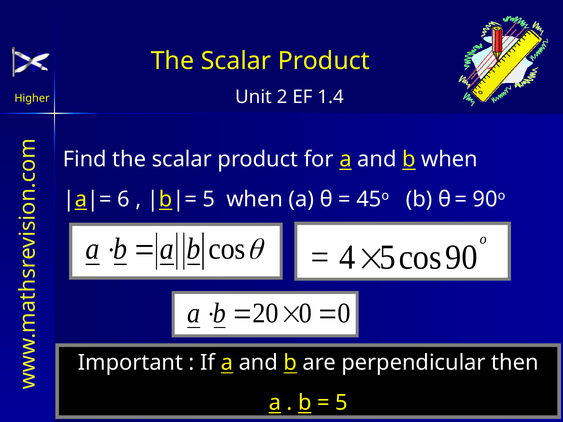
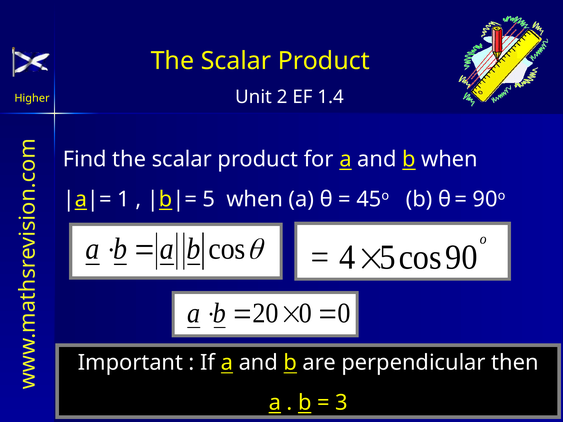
6: 6 -> 1 (123, 199)
5: 5 -> 3 (342, 403)
